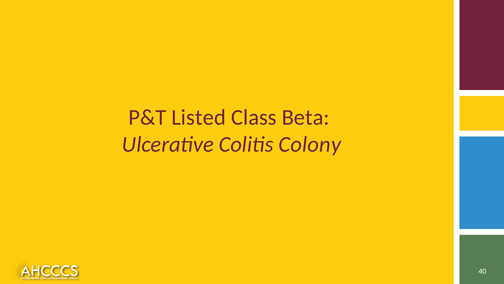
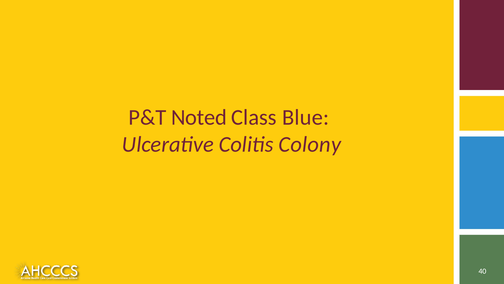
Listed: Listed -> Noted (199, 117)
Beta: Beta -> Blue (306, 117)
